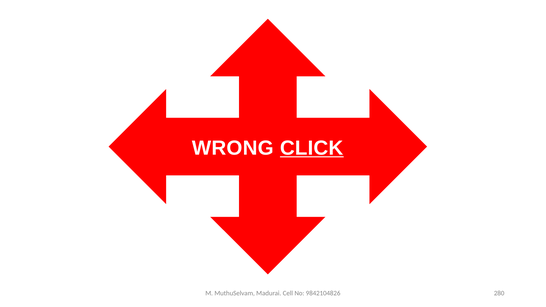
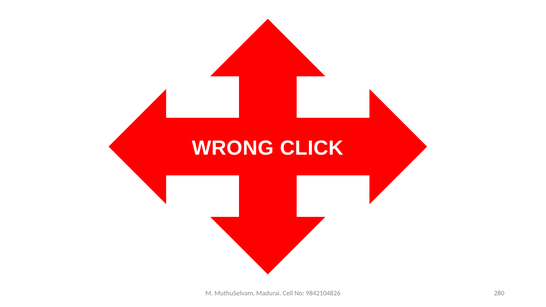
CLICK underline: present -> none (312, 148)
